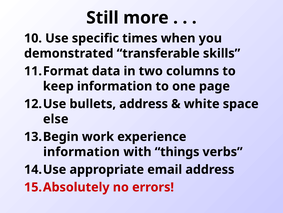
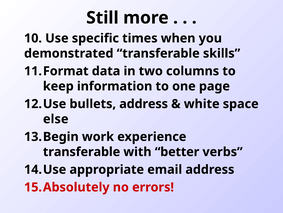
information: information -> transferable (82, 151)
things: things -> better (177, 151)
